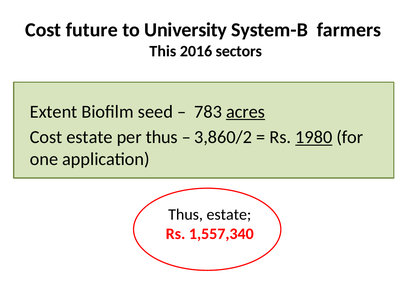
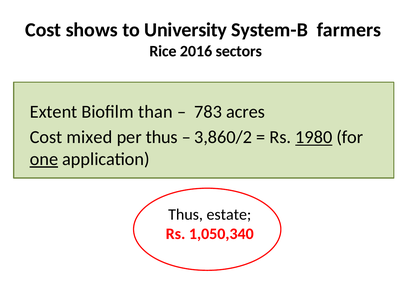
future: future -> shows (92, 30)
This: This -> Rice (163, 51)
seed: seed -> than (155, 112)
acres underline: present -> none (246, 112)
Cost estate: estate -> mixed (89, 137)
one underline: none -> present (44, 159)
1,557,340: 1,557,340 -> 1,050,340 (221, 234)
